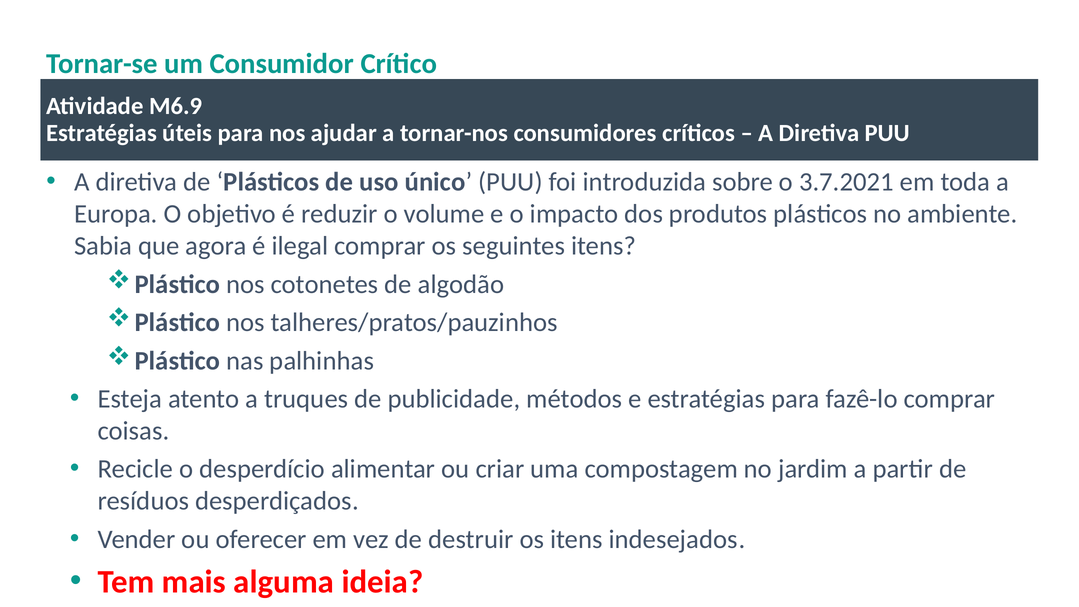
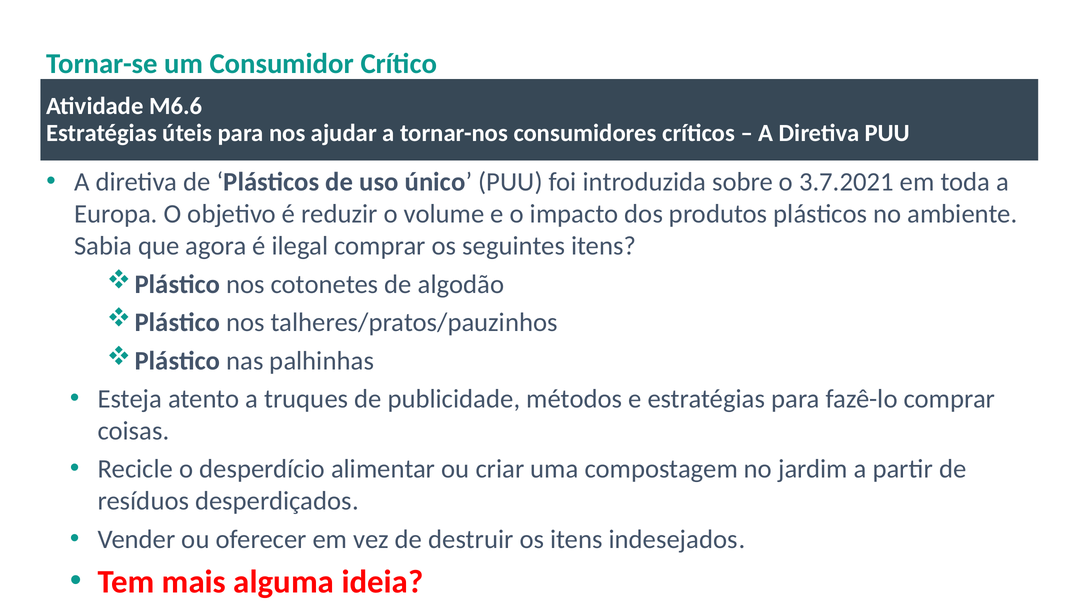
M6.9: M6.9 -> M6.6 (176, 106)
